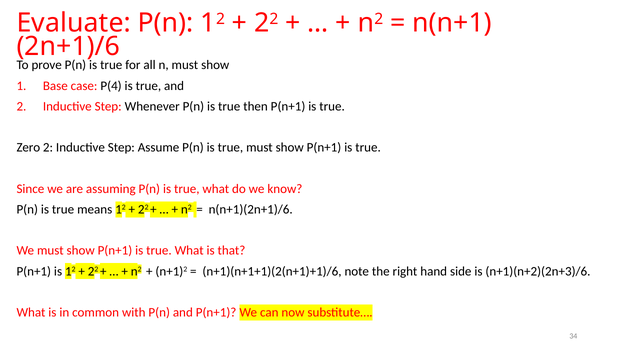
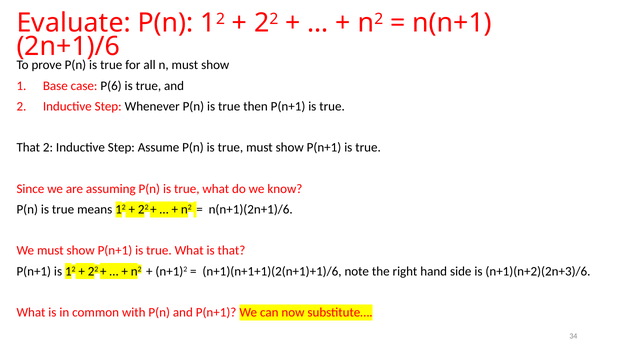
P(4: P(4 -> P(6 (111, 86)
Zero: Zero -> That (28, 147)
